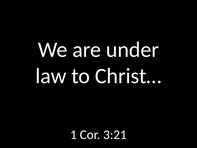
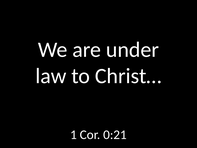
3:21: 3:21 -> 0:21 (115, 134)
